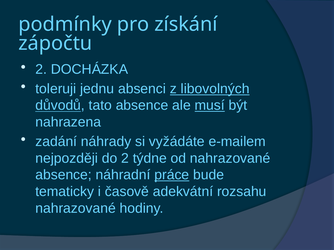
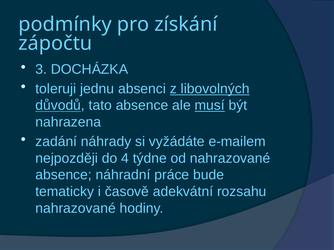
2: 2 -> 3 (41, 69)
do 2: 2 -> 4 (125, 158)
práce underline: present -> none (172, 175)
